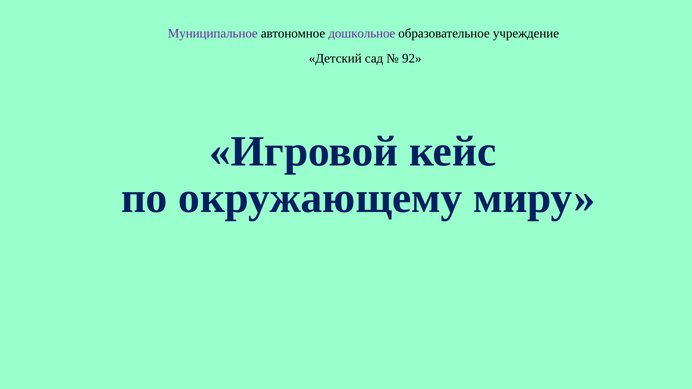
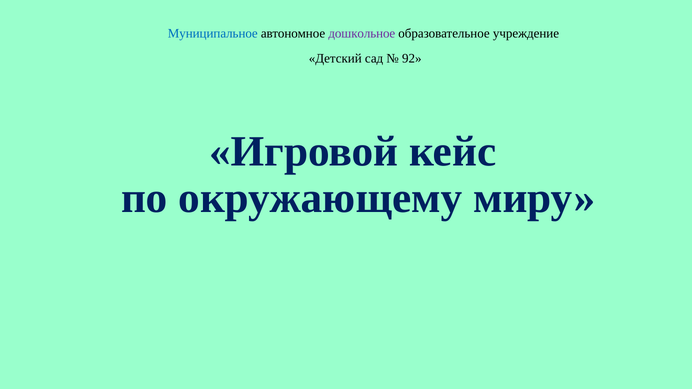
Муниципальное colour: purple -> blue (213, 33)
